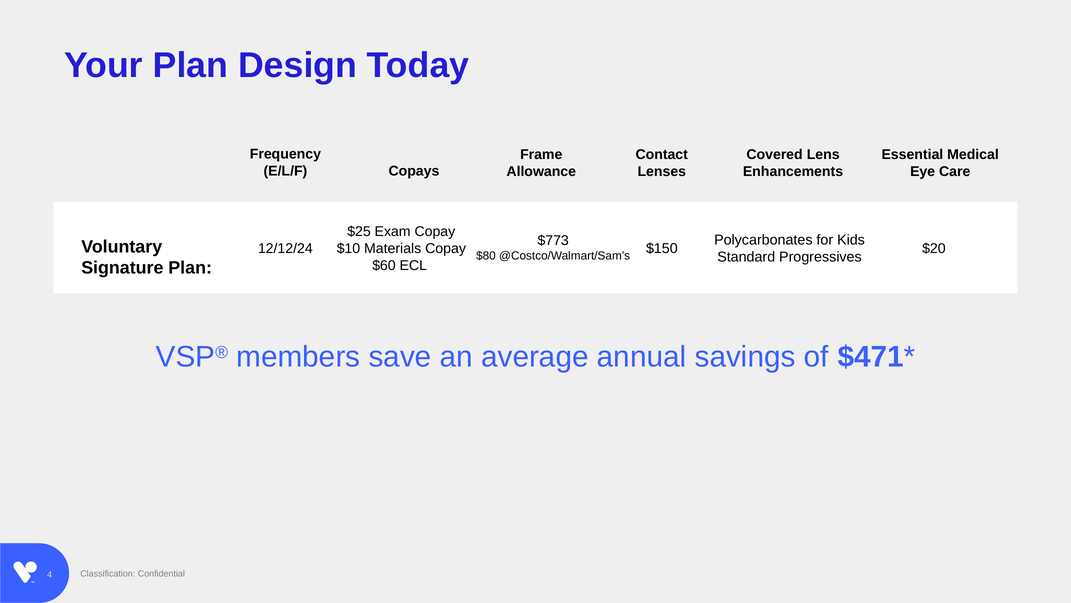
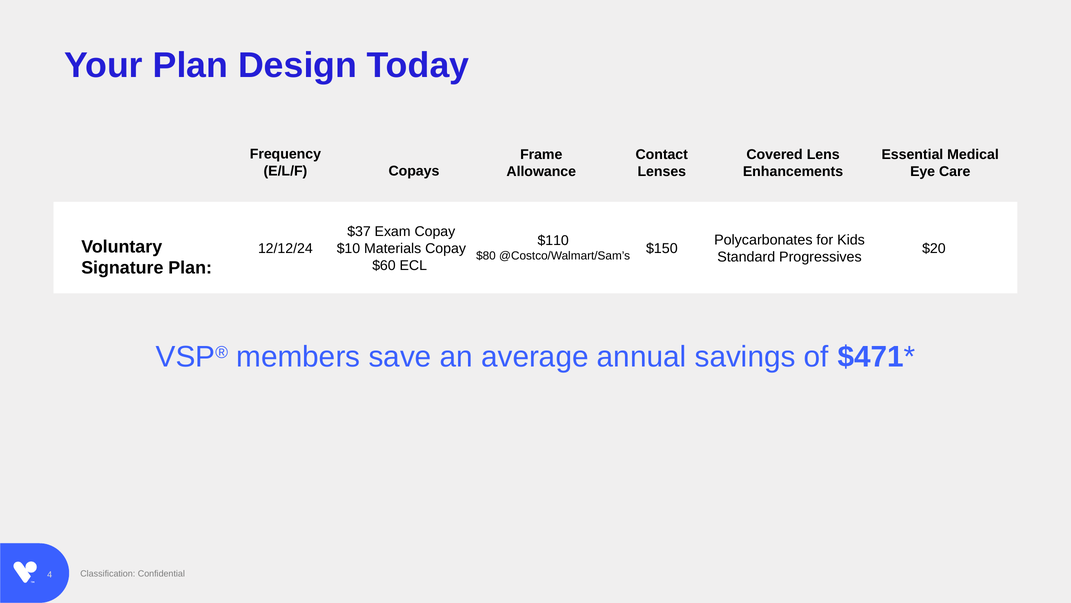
$25: $25 -> $37 (359, 231)
$773: $773 -> $110 (553, 240)
